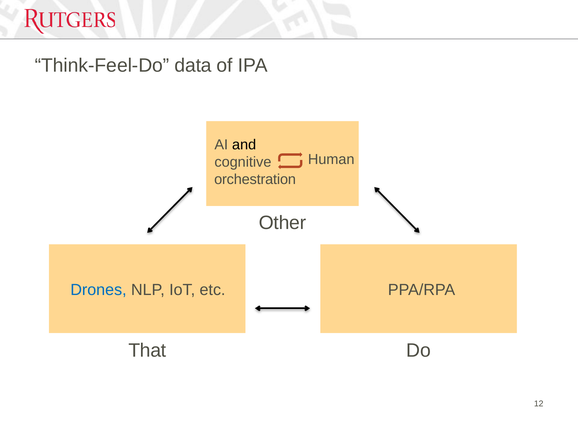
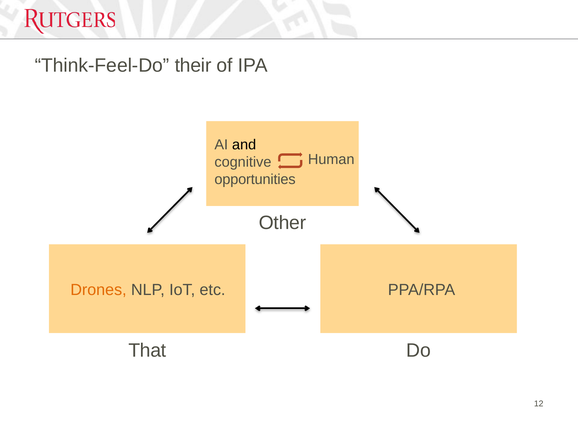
data: data -> their (193, 65)
orchestration: orchestration -> opportunities (255, 179)
Drones colour: blue -> orange (98, 289)
